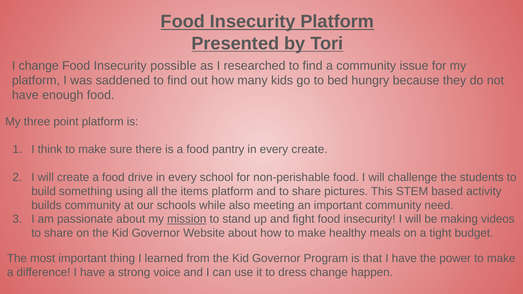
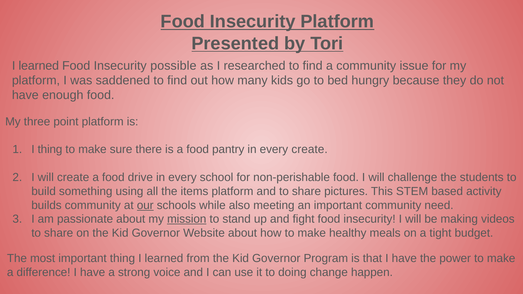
change: change -> learned (39, 66)
I think: think -> thing (50, 150)
our underline: none -> present (145, 205)
dress: dress -> doing (292, 272)
